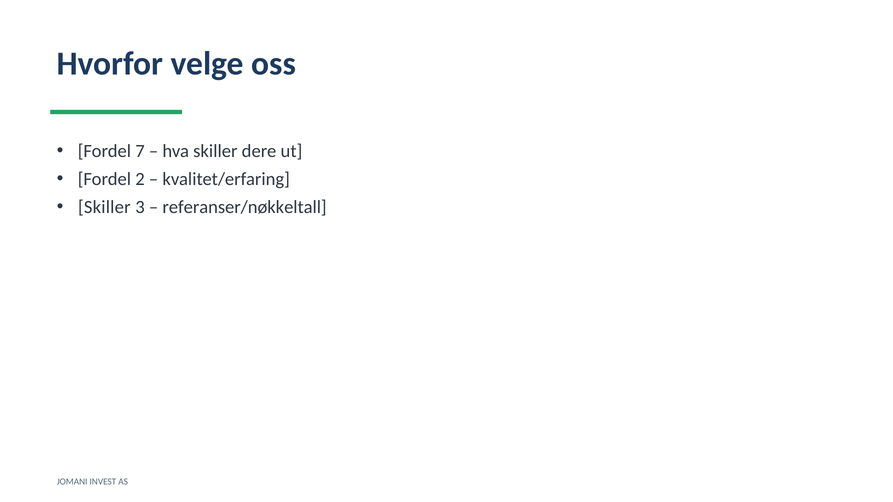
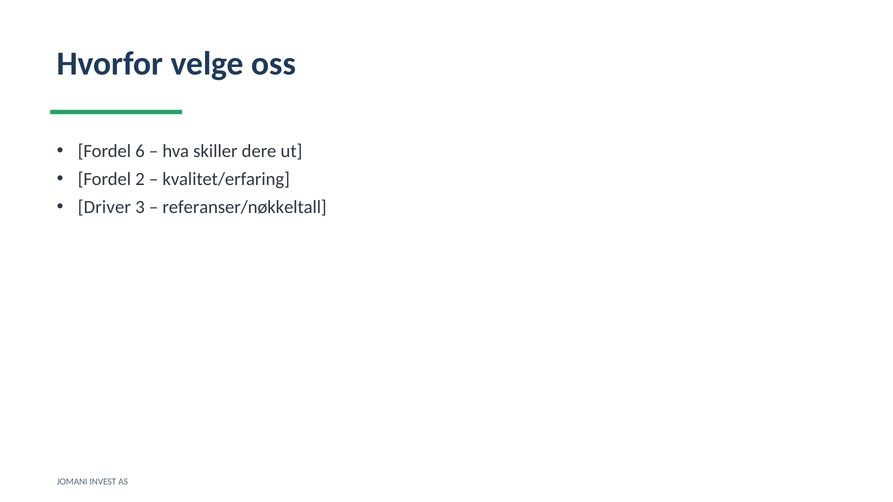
7: 7 -> 6 (140, 151)
Skiller: Skiller -> Driver (104, 207)
